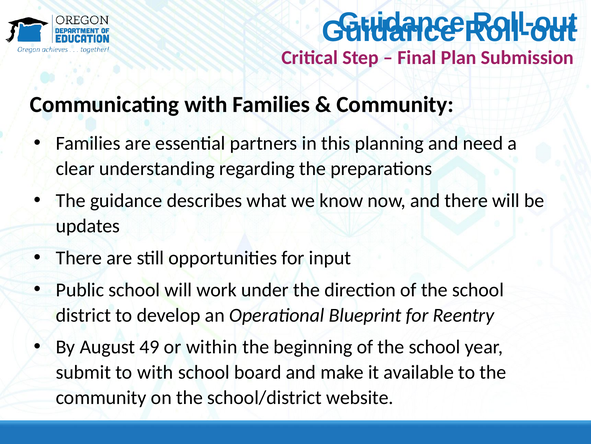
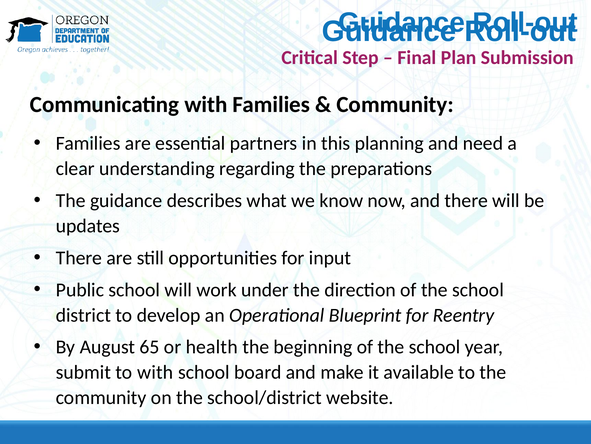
49: 49 -> 65 (149, 347)
within: within -> health (212, 347)
